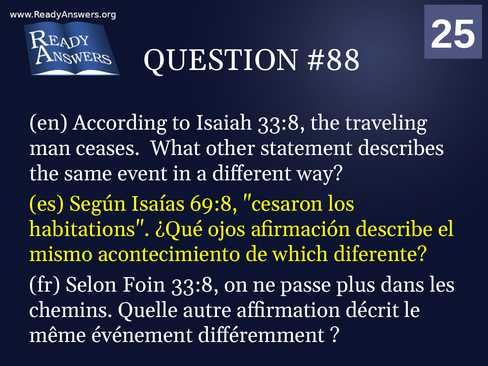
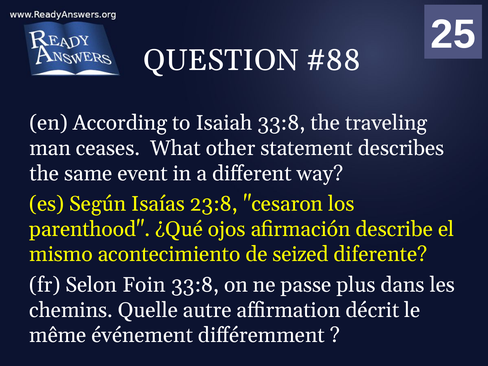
69:8: 69:8 -> 23:8 (214, 204)
habitations: habitations -> parenthood (90, 229)
which: which -> seized (301, 254)
